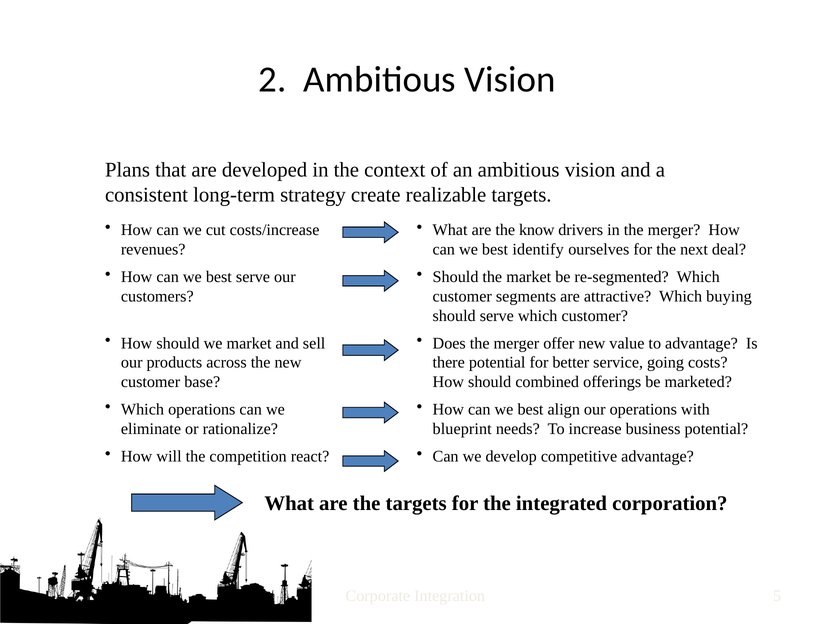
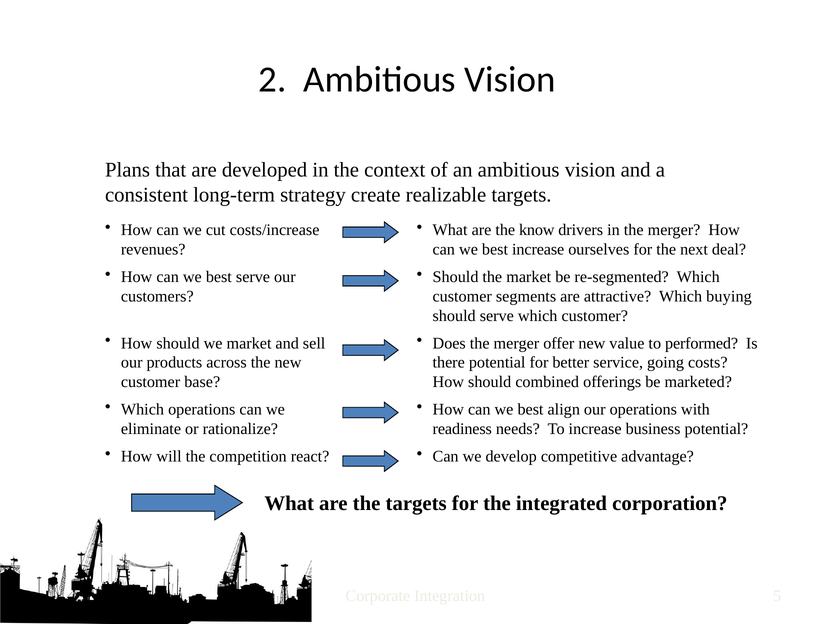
best identify: identify -> increase (538, 249)
to advantage: advantage -> performed (702, 343)
blueprint: blueprint -> readiness (462, 428)
